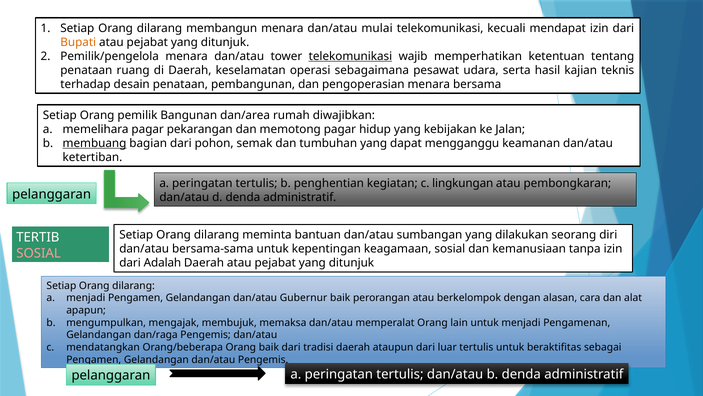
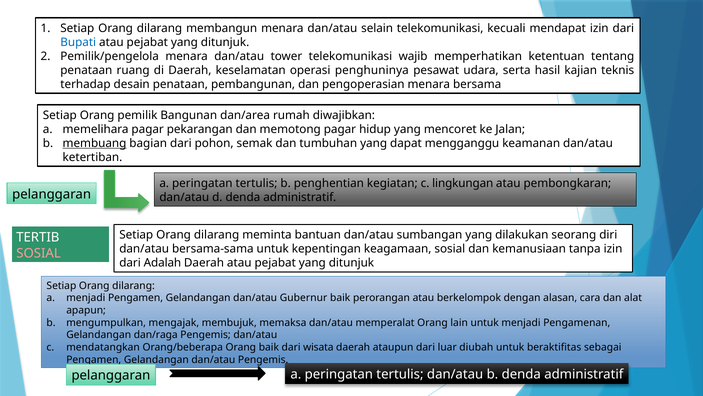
mulai: mulai -> selain (377, 28)
Bupati colour: orange -> blue (78, 42)
telekomunikasi underline: present -> none (350, 56)
sebagaimana: sebagaimana -> penghuninya (372, 70)
kebijakan: kebijakan -> mencoret (450, 129)
tradisi: tradisi -> wisata (318, 347)
luar tertulis: tertulis -> diubah (476, 347)
